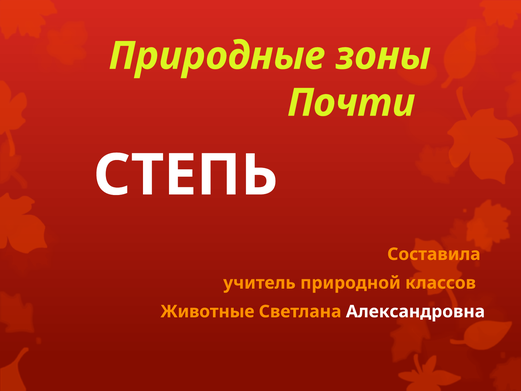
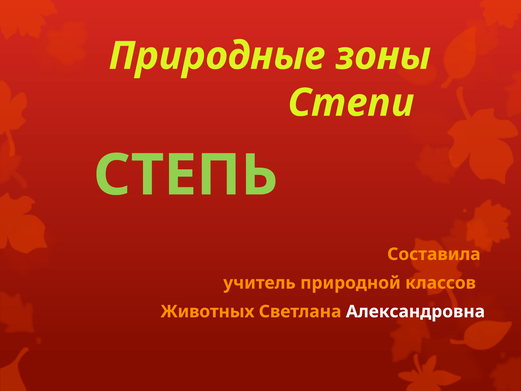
Почти: Почти -> Степи (351, 103)
СТЕПЬ colour: white -> light green (186, 175)
Животные: Животные -> Животных (207, 311)
